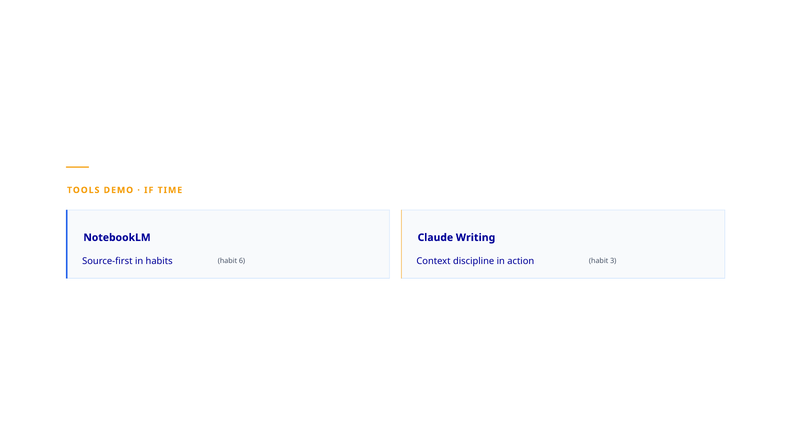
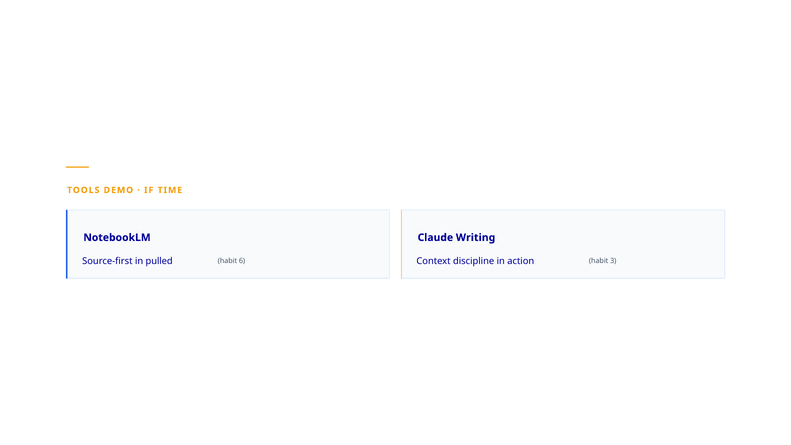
habits: habits -> pulled (159, 261)
